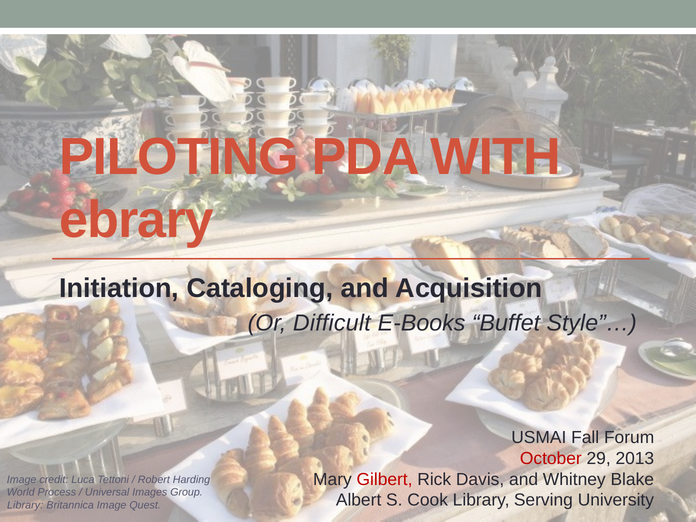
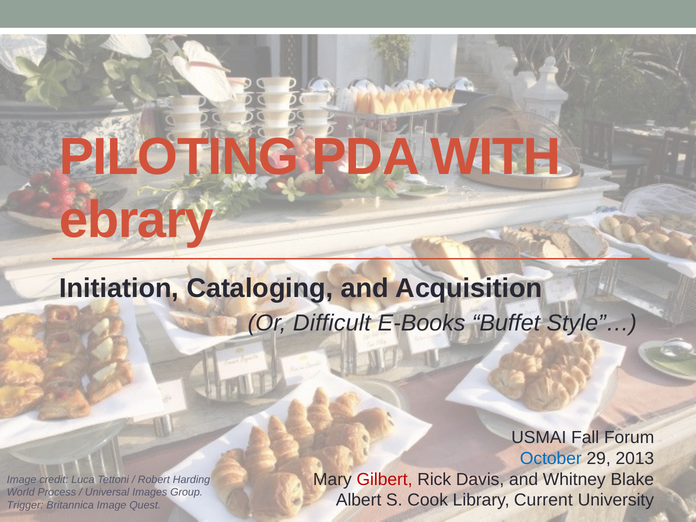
October colour: red -> blue (551, 458)
Serving: Serving -> Current (543, 500)
Library: Library -> Trigger (25, 505)
